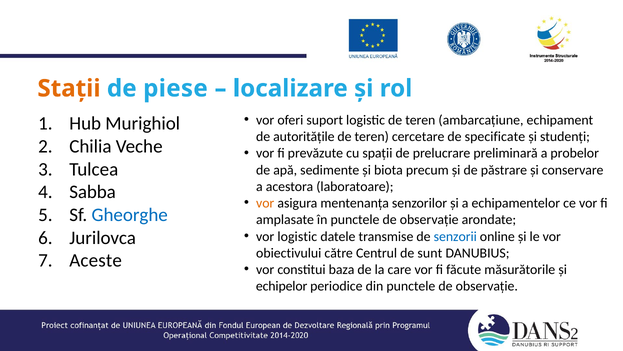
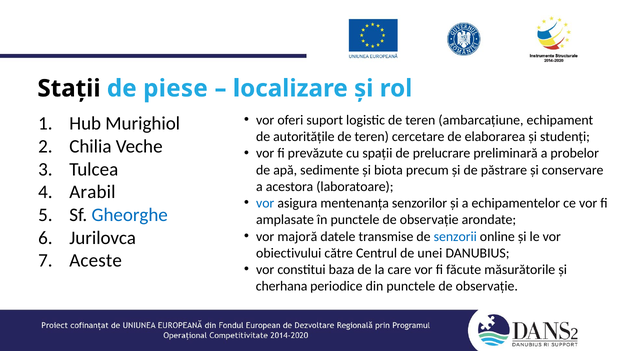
Stații colour: orange -> black (69, 88)
specificate: specificate -> elaborarea (495, 136)
Sabba: Sabba -> Arabil (92, 192)
vor colour: orange -> blue (265, 203)
vor logistic: logistic -> majoră (297, 236)
sunt: sunt -> unei (430, 253)
echipelor: echipelor -> cherhana (282, 286)
